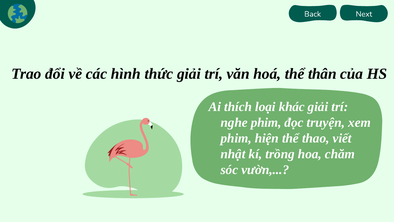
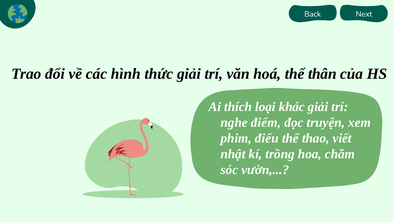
nghe phim: phim -> điểm (266, 122)
hiện: hiện -> điểu (267, 138)
